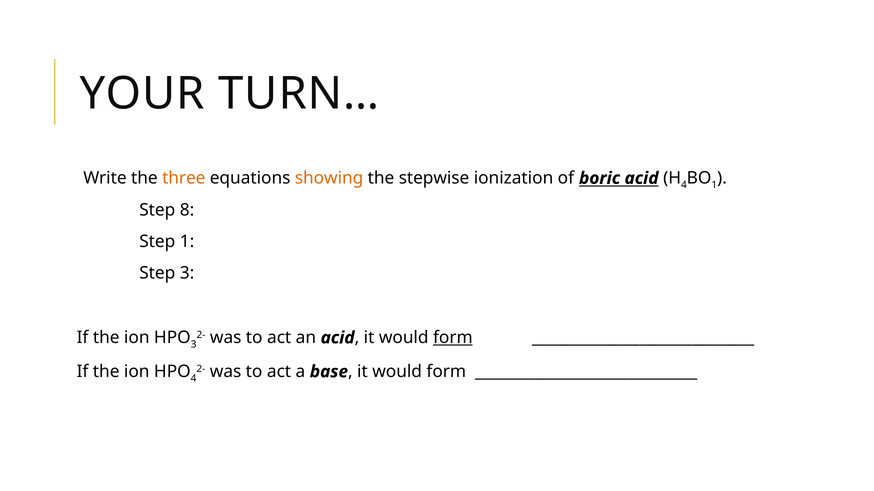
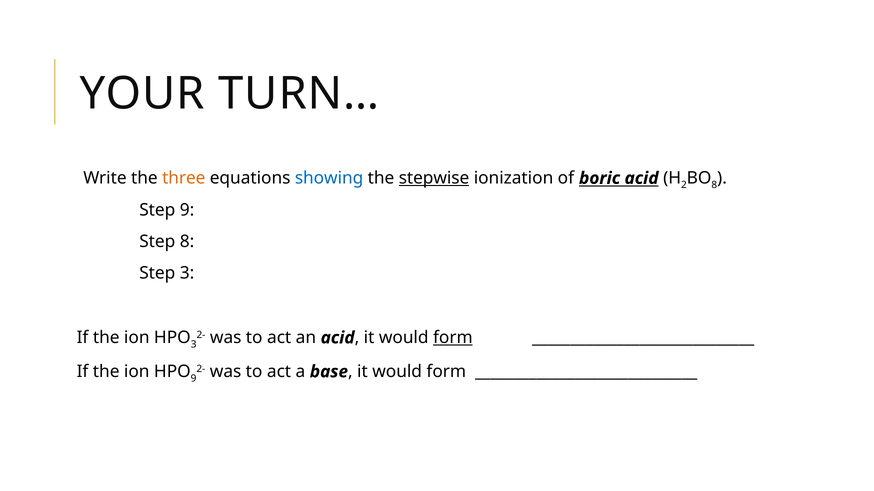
showing colour: orange -> blue (329, 178)
stepwise underline: none -> present (434, 178)
4: 4 -> 2 (684, 185)
1: 1 -> 8 (714, 185)
Step 8: 8 -> 9 (187, 210)
Step 1: 1 -> 8 (187, 242)
4: 4 -> 9 (194, 379)
